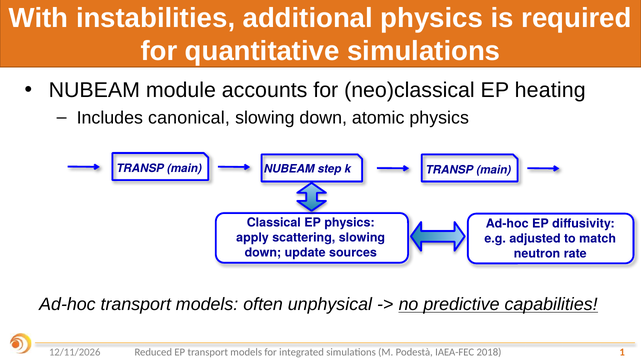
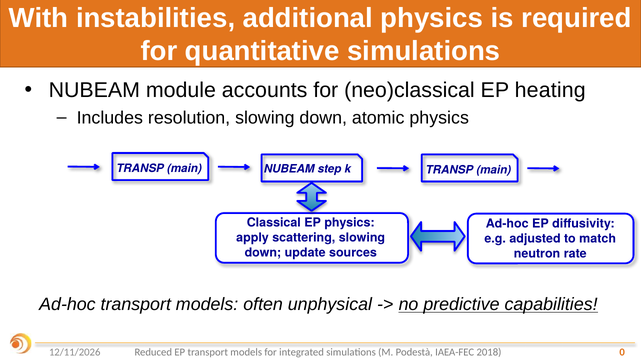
canonical: canonical -> resolution (189, 118)
1: 1 -> 0 (622, 352)
